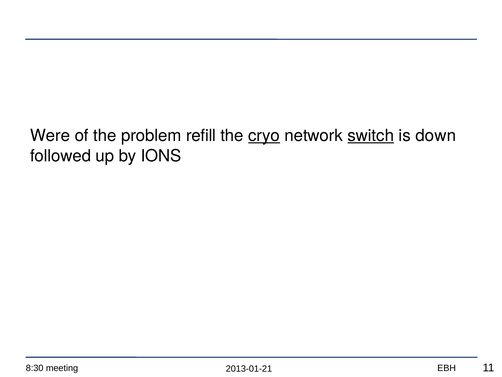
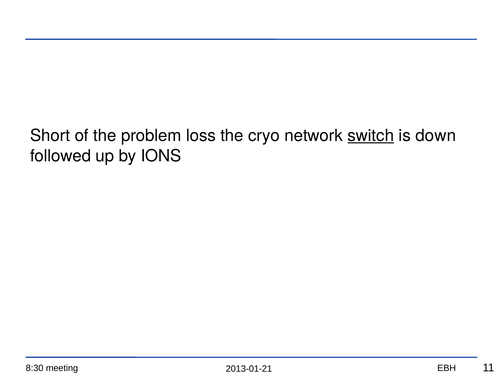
Were: Were -> Short (50, 136)
refill: refill -> loss (201, 136)
cryo underline: present -> none (264, 136)
